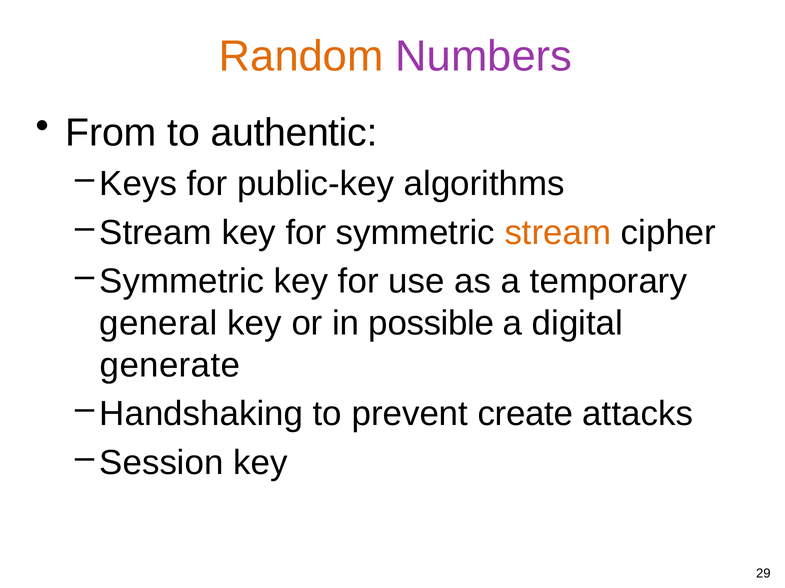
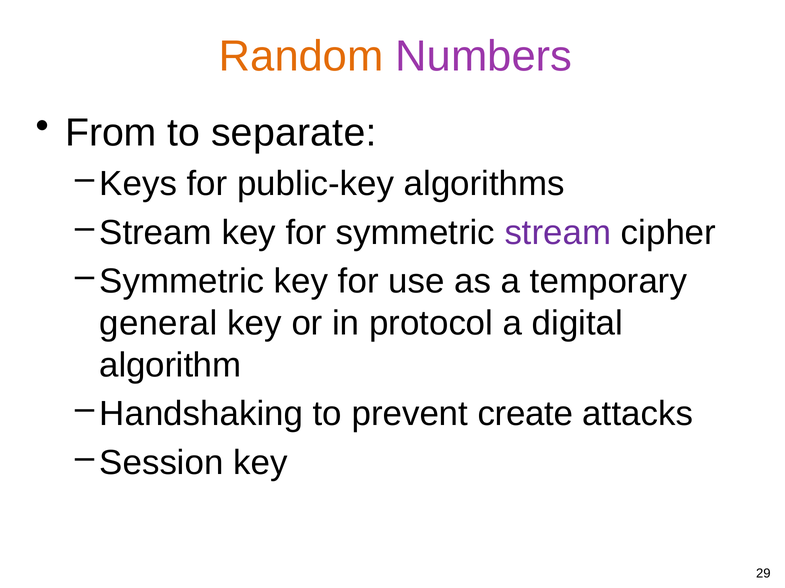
authentic: authentic -> separate (294, 133)
stream colour: orange -> purple (558, 233)
possible: possible -> protocol (431, 324)
generate: generate -> algorithm (170, 366)
